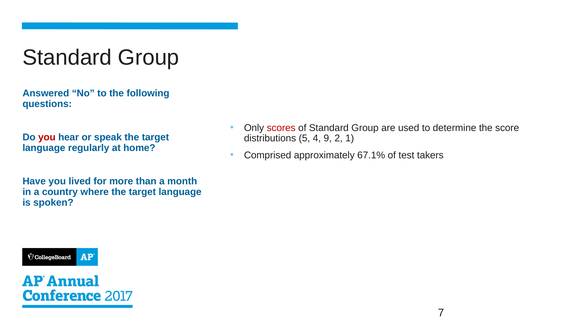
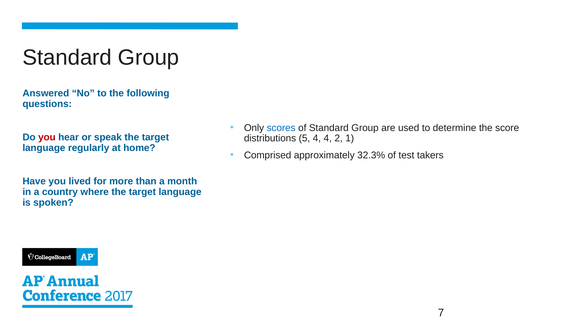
scores colour: red -> blue (281, 128)
4 9: 9 -> 4 (328, 138)
67.1%: 67.1% -> 32.3% (371, 155)
